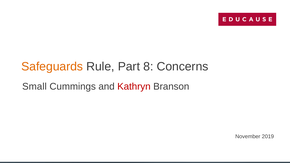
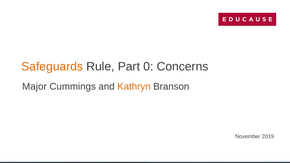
8: 8 -> 0 (148, 67)
Small: Small -> Major (34, 87)
Kathryn colour: red -> orange (134, 87)
